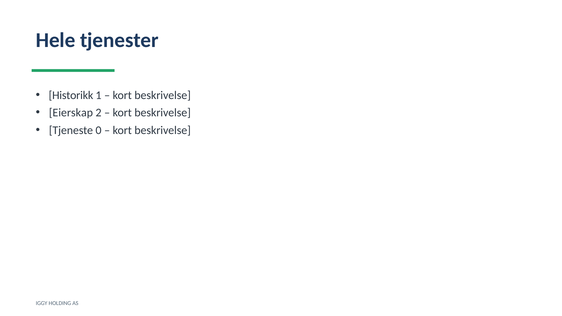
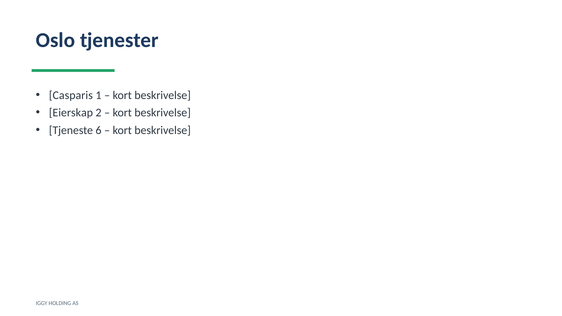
Hele: Hele -> Oslo (55, 40)
Historikk: Historikk -> Casparis (71, 95)
0: 0 -> 6 (99, 130)
